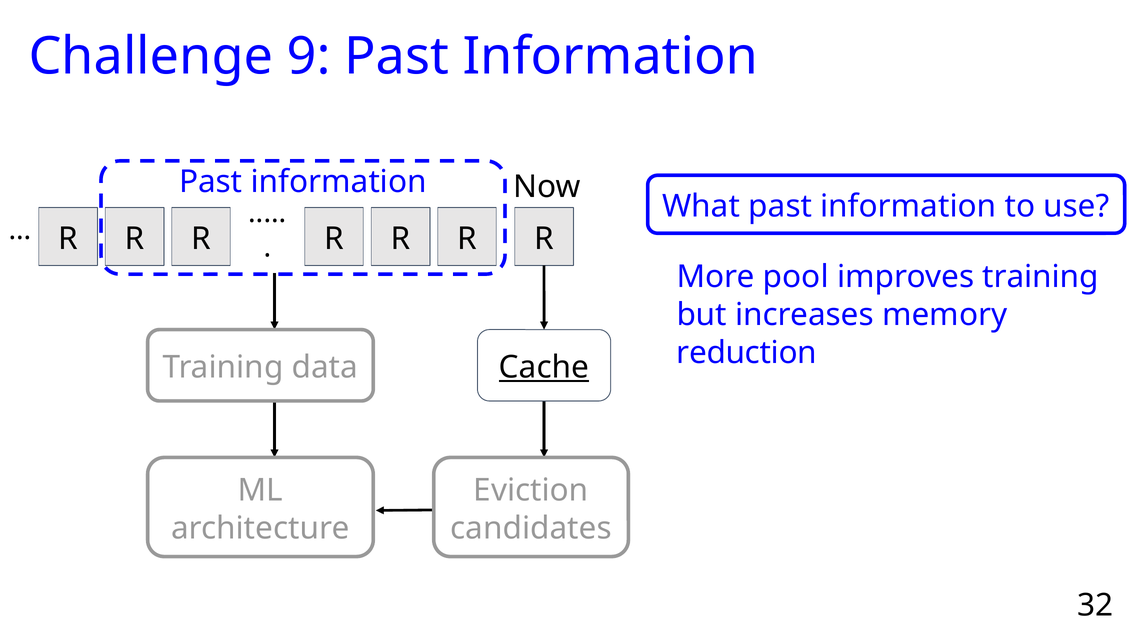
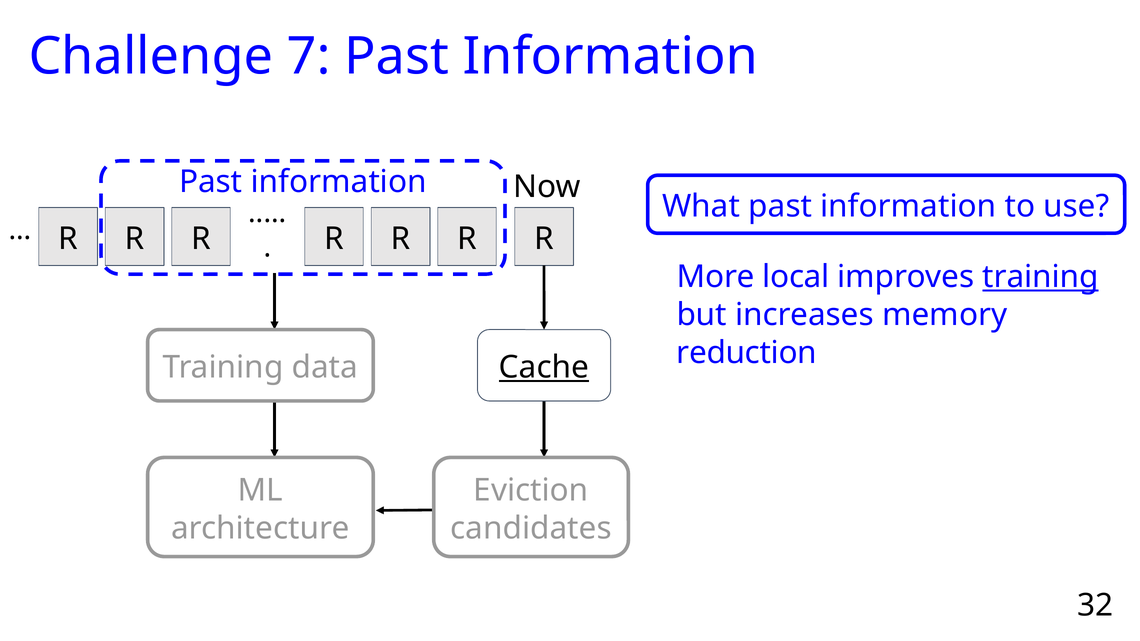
9: 9 -> 7 (309, 56)
pool: pool -> local (796, 277)
training underline: none -> present (1041, 277)
